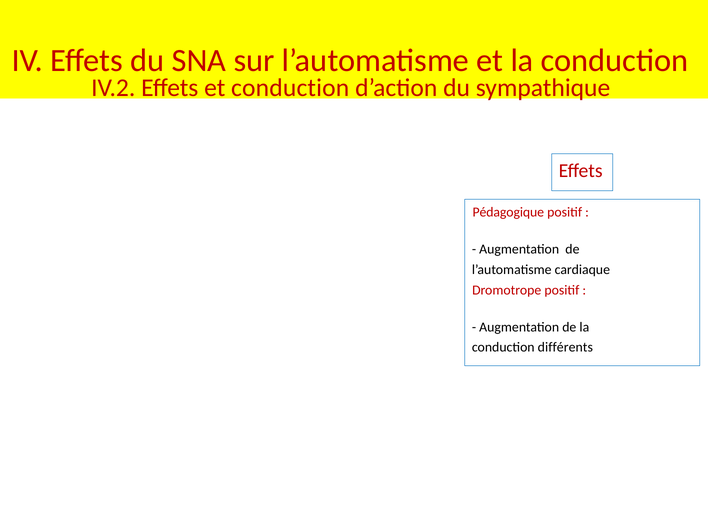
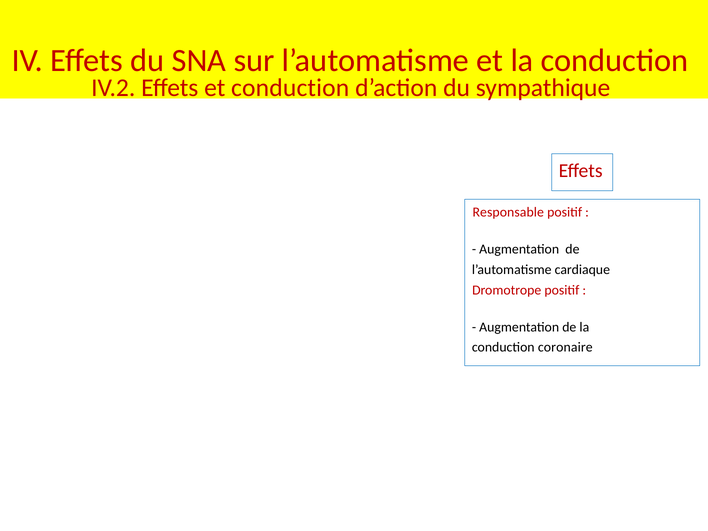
Pédagogique: Pédagogique -> Responsable (508, 212)
différents: différents -> coronaire (565, 347)
